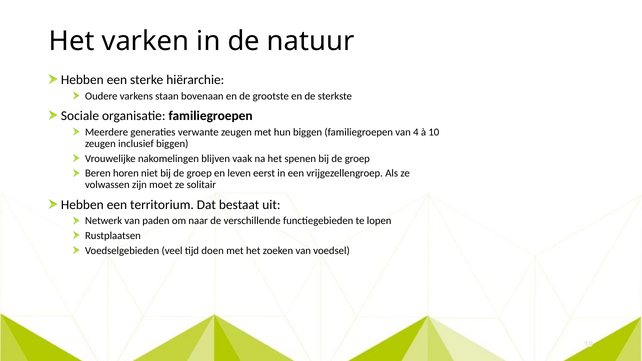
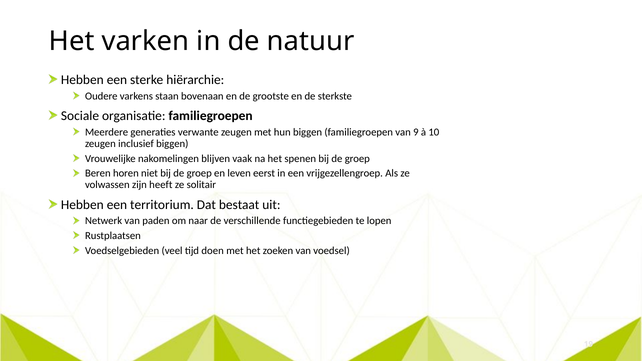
4: 4 -> 9 (416, 132)
moet: moet -> heeft (161, 185)
